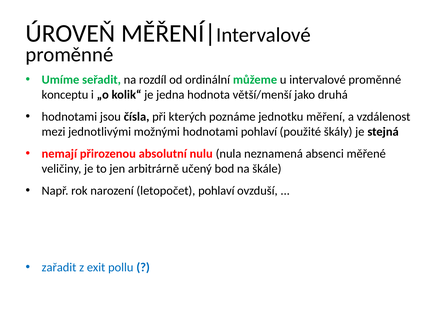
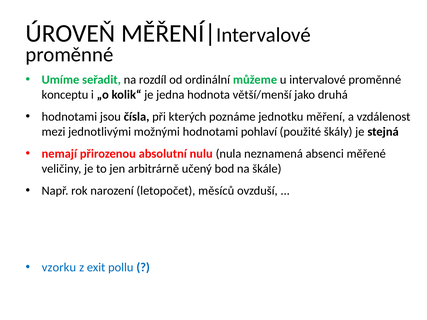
letopočet pohlaví: pohlaví -> měsíců (216, 191)
zařadit: zařadit -> vzorku (59, 268)
